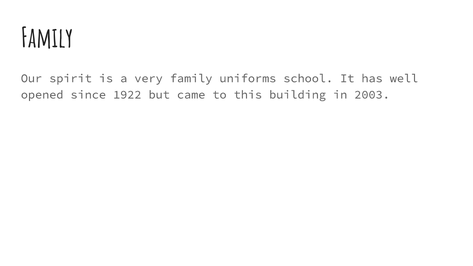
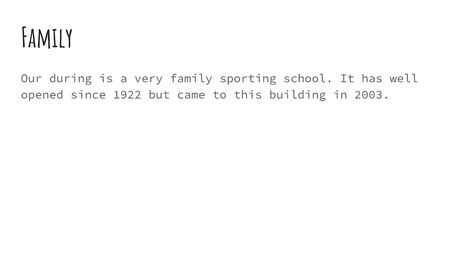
spirit: spirit -> during (71, 78)
uniforms: uniforms -> sporting (248, 78)
